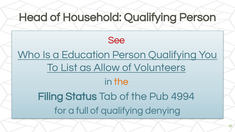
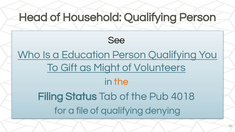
See colour: red -> black (116, 40)
List: List -> Gift (69, 68)
Allow: Allow -> Might (107, 68)
4994: 4994 -> 4018 (183, 96)
full: full -> file (82, 111)
